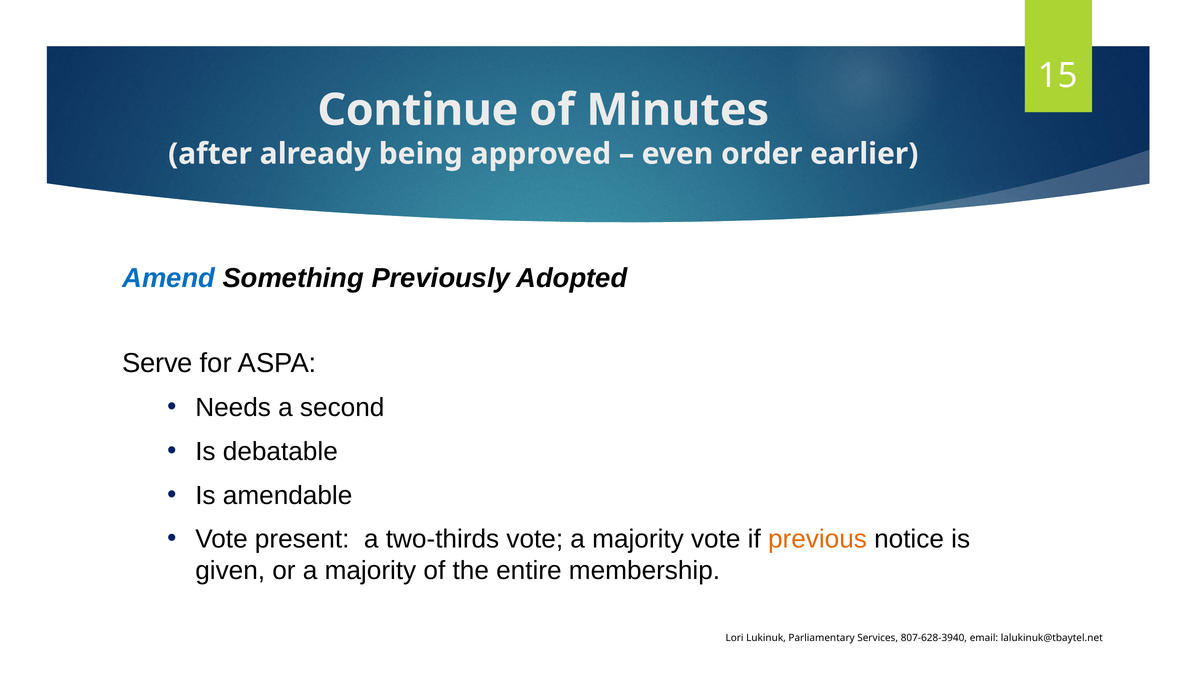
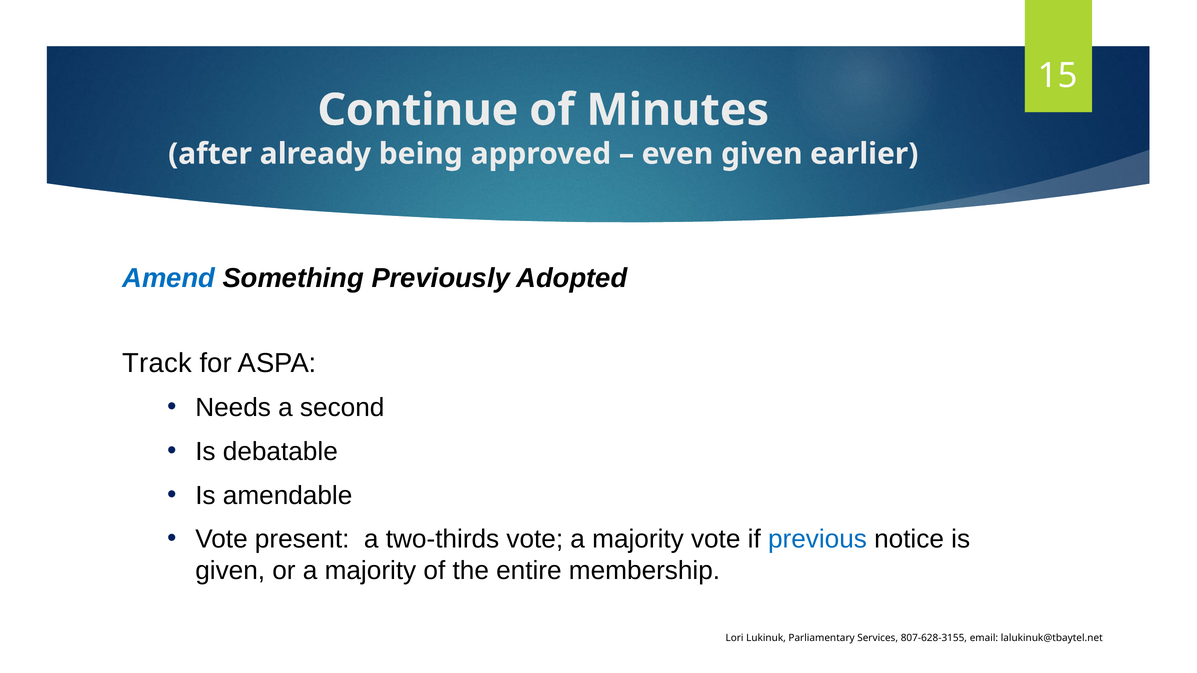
even order: order -> given (762, 154)
Serve: Serve -> Track (157, 363)
previous colour: orange -> blue (817, 540)
807-628-3940: 807-628-3940 -> 807-628-3155 (934, 638)
